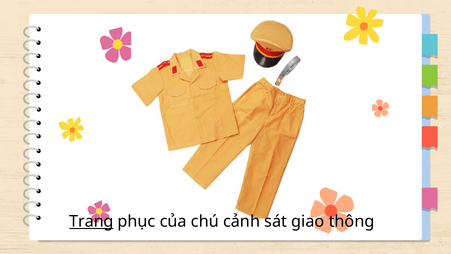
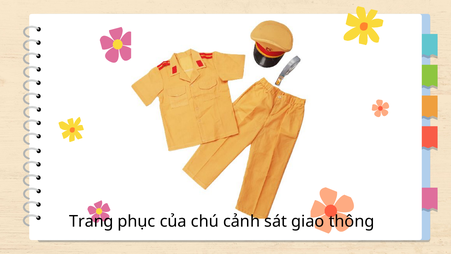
Trang underline: present -> none (91, 221)
